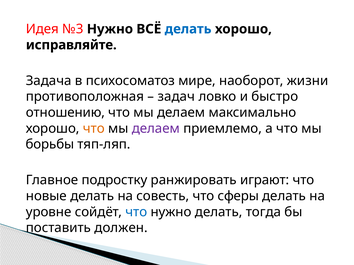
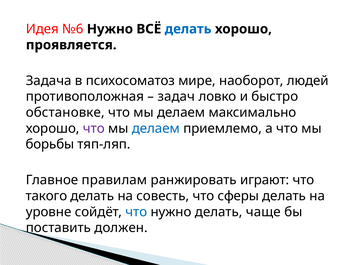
№3: №3 -> №6 (73, 29)
исправляйте: исправляйте -> проявляется (71, 45)
жизни: жизни -> людей (308, 81)
отношению: отношению -> обстановке (65, 113)
что colour: orange -> purple (94, 129)
делаем colour: purple -> blue (156, 129)
подростку: подростку -> правилам (114, 180)
новые: новые -> такого (46, 196)
тогда: тогда -> чаще (263, 212)
